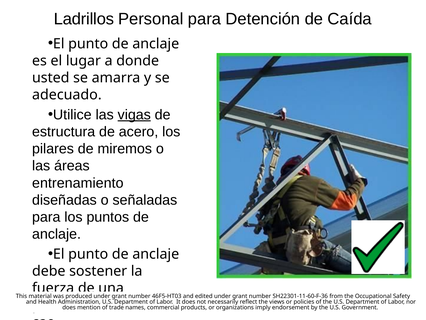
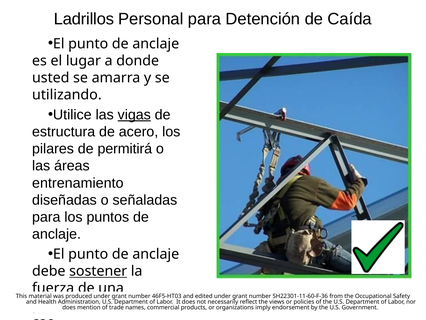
adecuado: adecuado -> utilizando (67, 95)
miremos: miremos -> permitirá (125, 149)
sostener underline: none -> present (98, 271)
